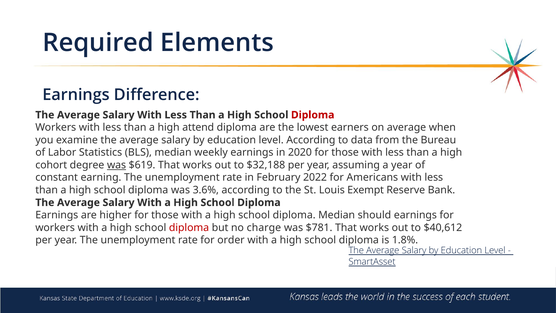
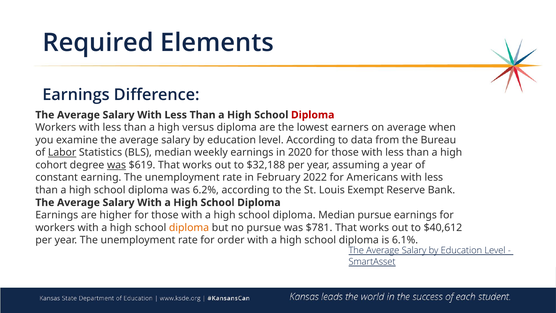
attend: attend -> versus (198, 127)
Labor underline: none -> present (62, 152)
3.6%: 3.6% -> 6.2% (206, 190)
Median should: should -> pursue (374, 215)
diploma colour: red -> orange (189, 227)
no charge: charge -> pursue (264, 227)
1.8%: 1.8% -> 6.1% (405, 240)
